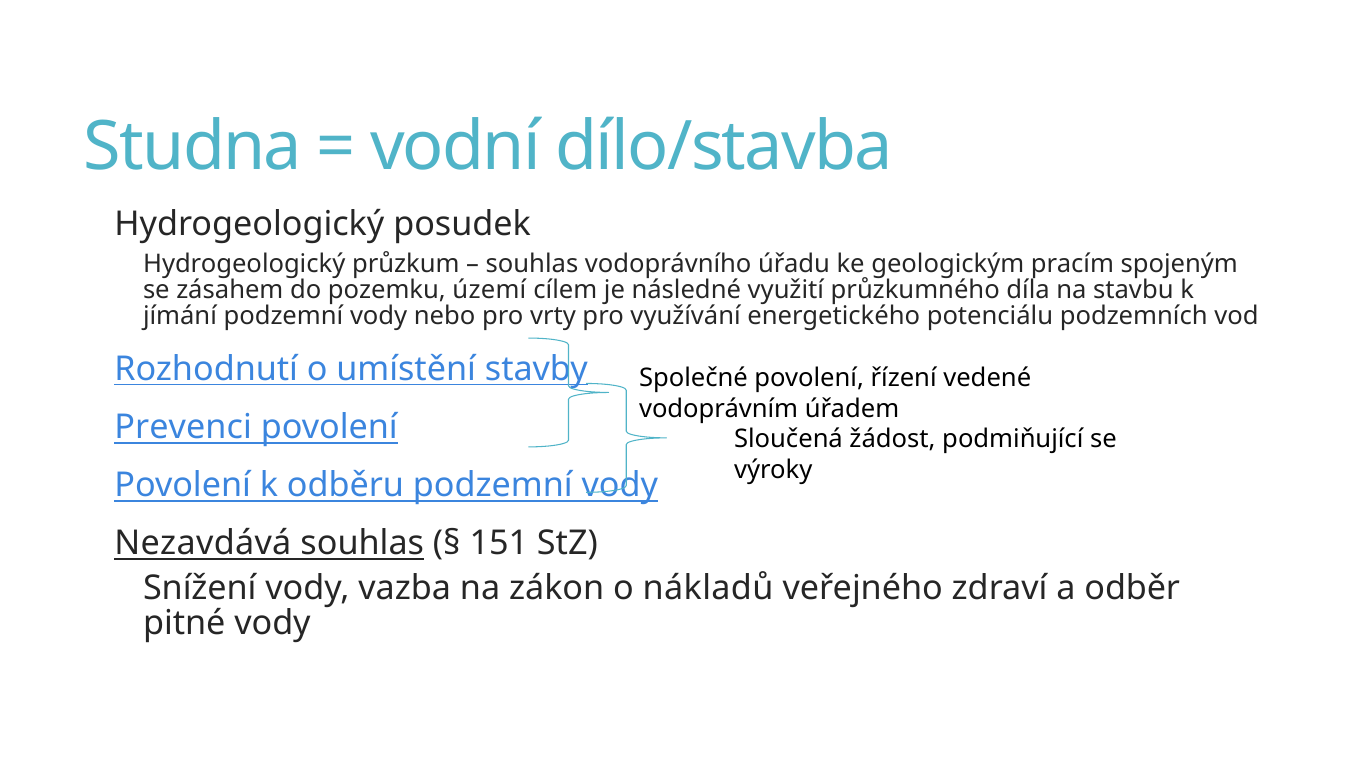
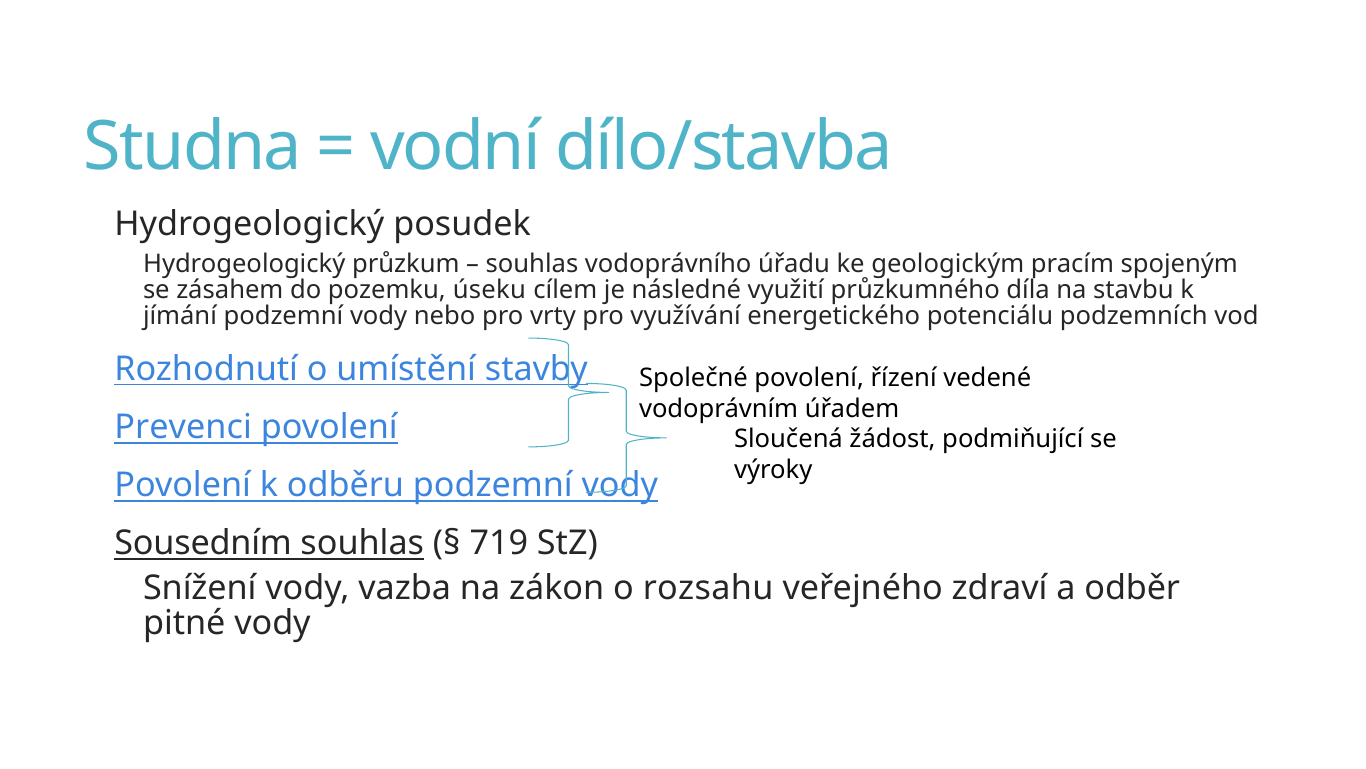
území: území -> úseku (489, 290)
Nezavdává: Nezavdává -> Sousedním (203, 543)
151: 151 -> 719 (499, 543)
nákladů: nákladů -> rozsahu (708, 588)
